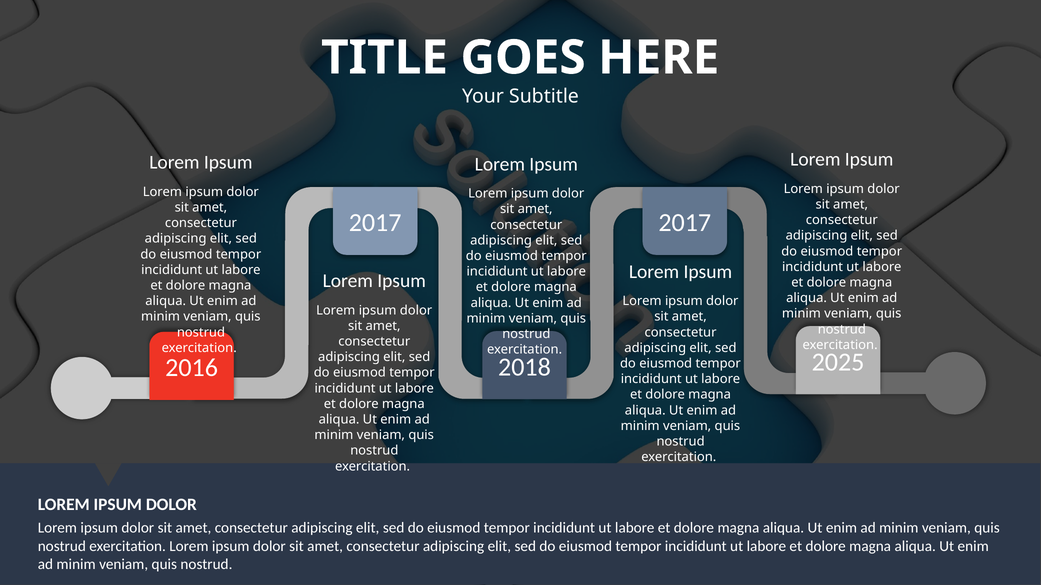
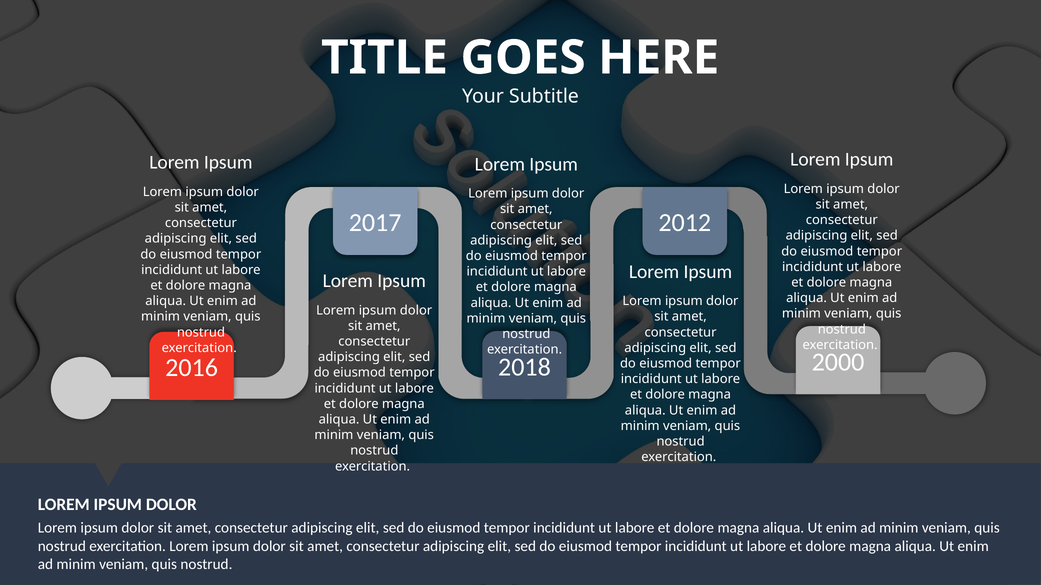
2017: 2017 -> 2012 (685, 223)
2025: 2025 -> 2000 (838, 362)
